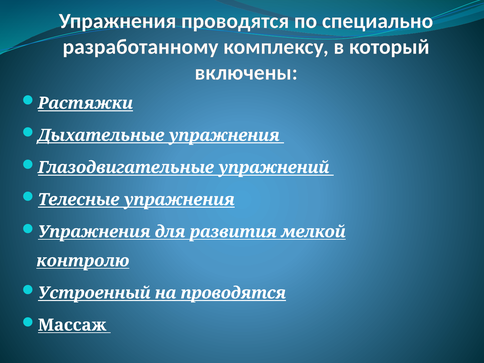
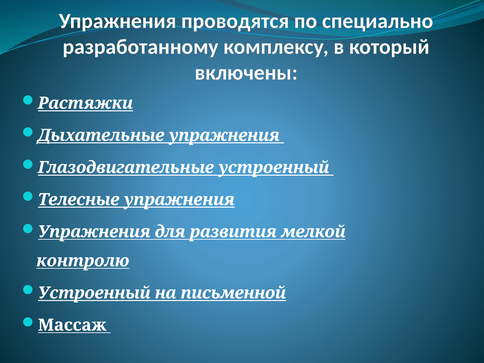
Глазодвигательные упражнений: упражнений -> устроенный (274, 167)
на проводятся: проводятся -> письменной (233, 293)
